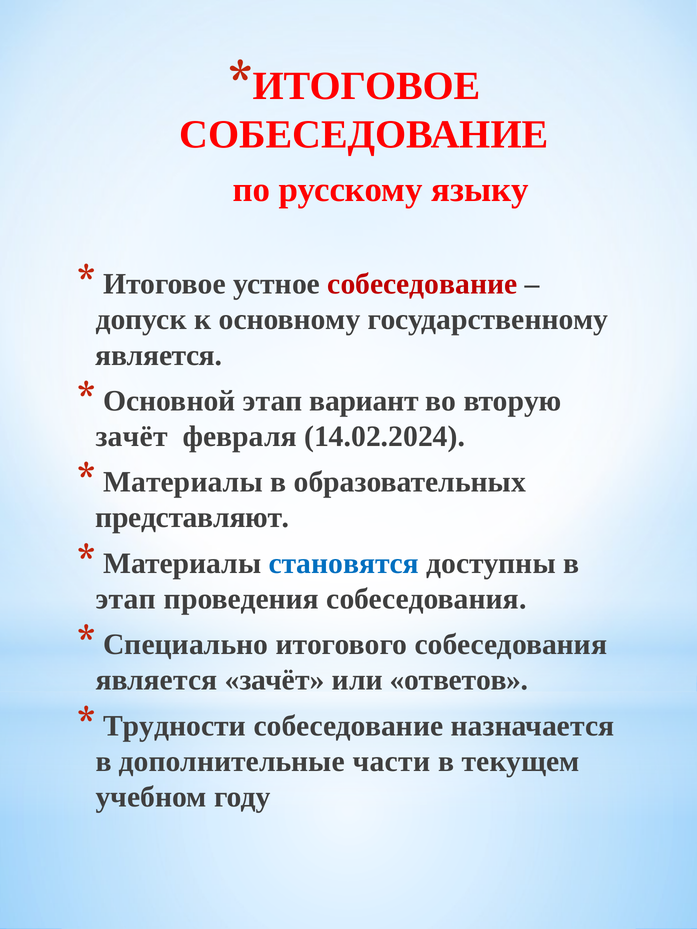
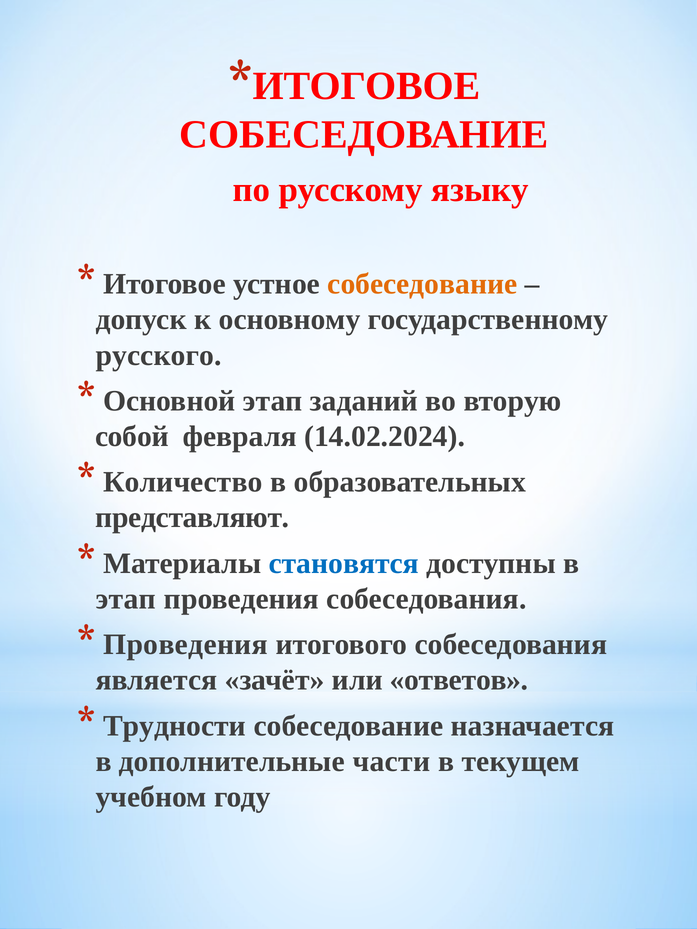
собеседование colour: red -> orange (422, 284)
является: является -> русского (159, 355)
вариант: вариант -> заданий (364, 401)
зачёт: зачёт -> собой (132, 437)
Материалы: Материалы -> Количество (183, 482)
Специально: Специально -> Проведения (186, 645)
